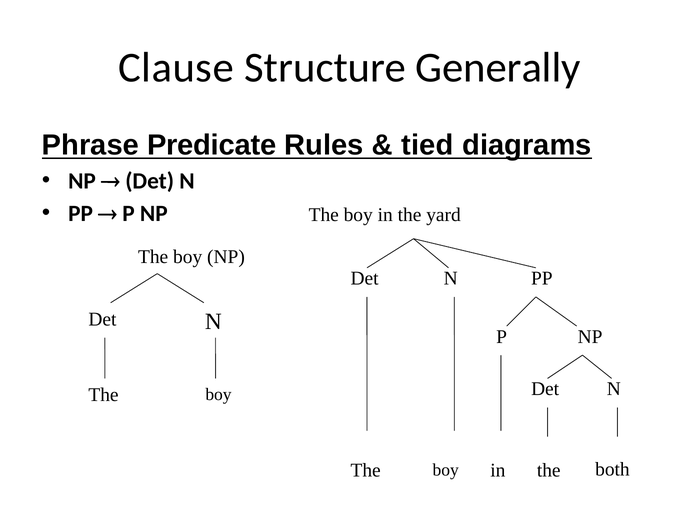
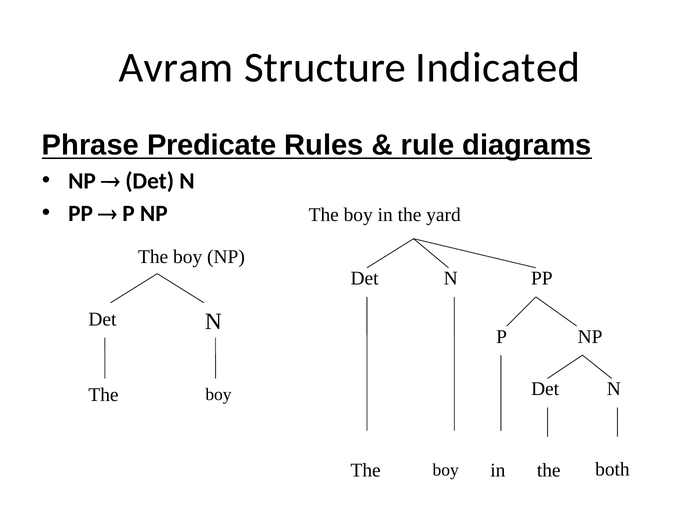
Clause: Clause -> Avram (176, 68)
Generally: Generally -> Indicated (498, 68)
tied: tied -> rule (428, 145)
